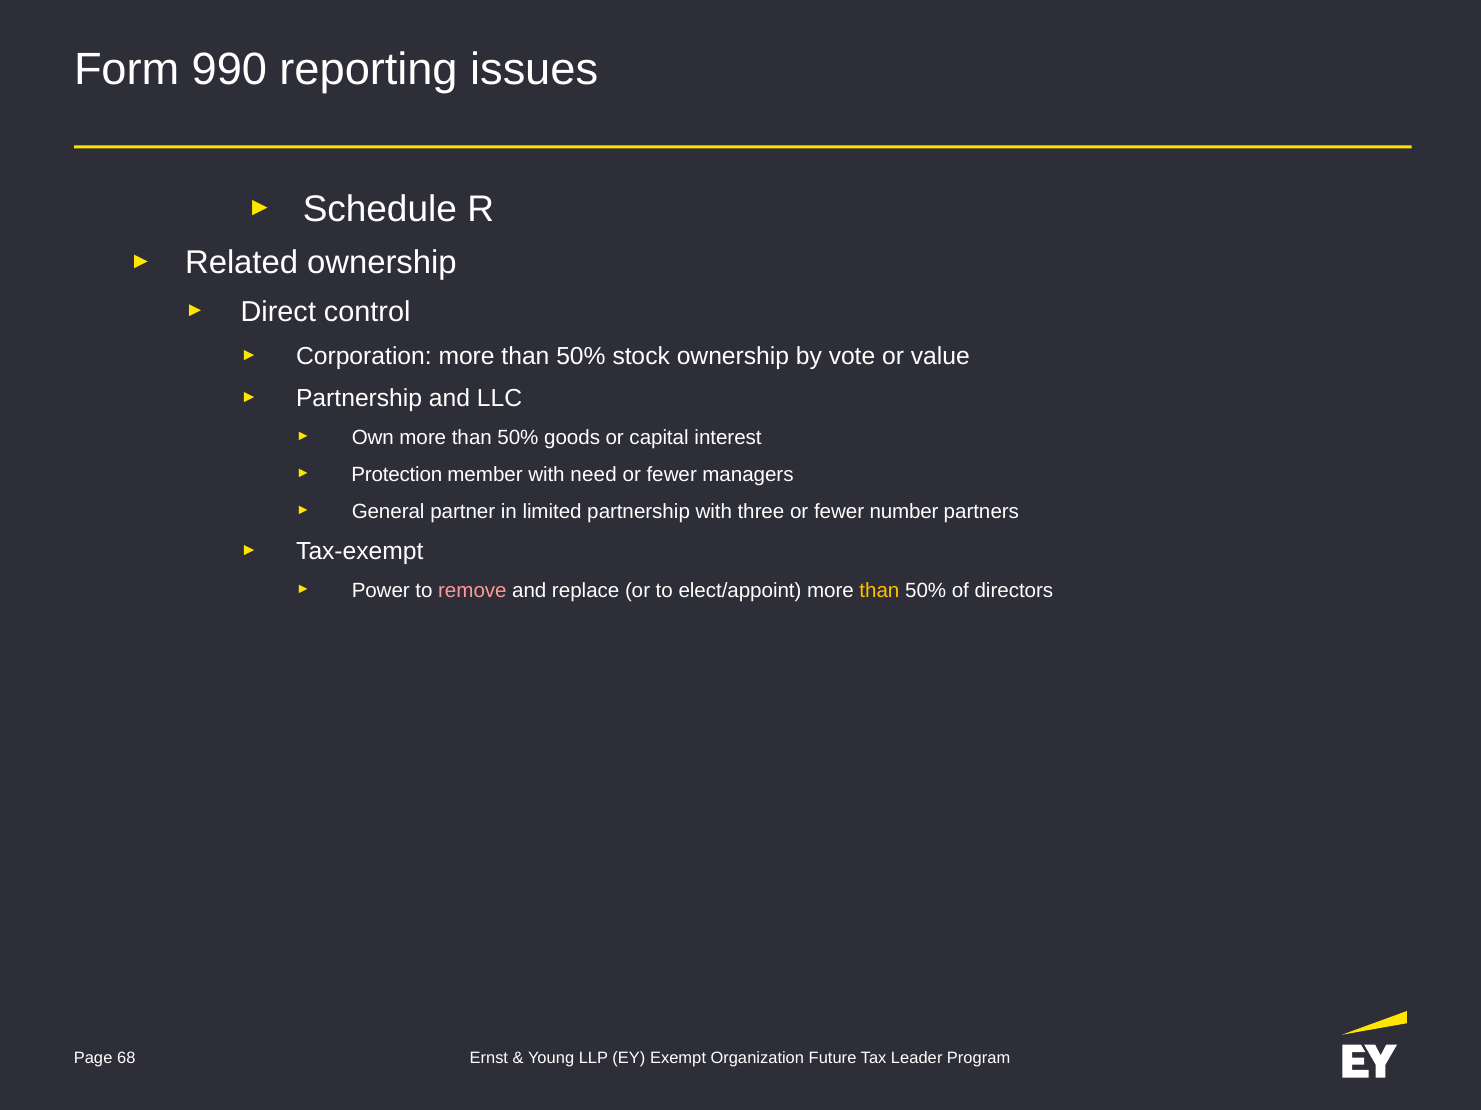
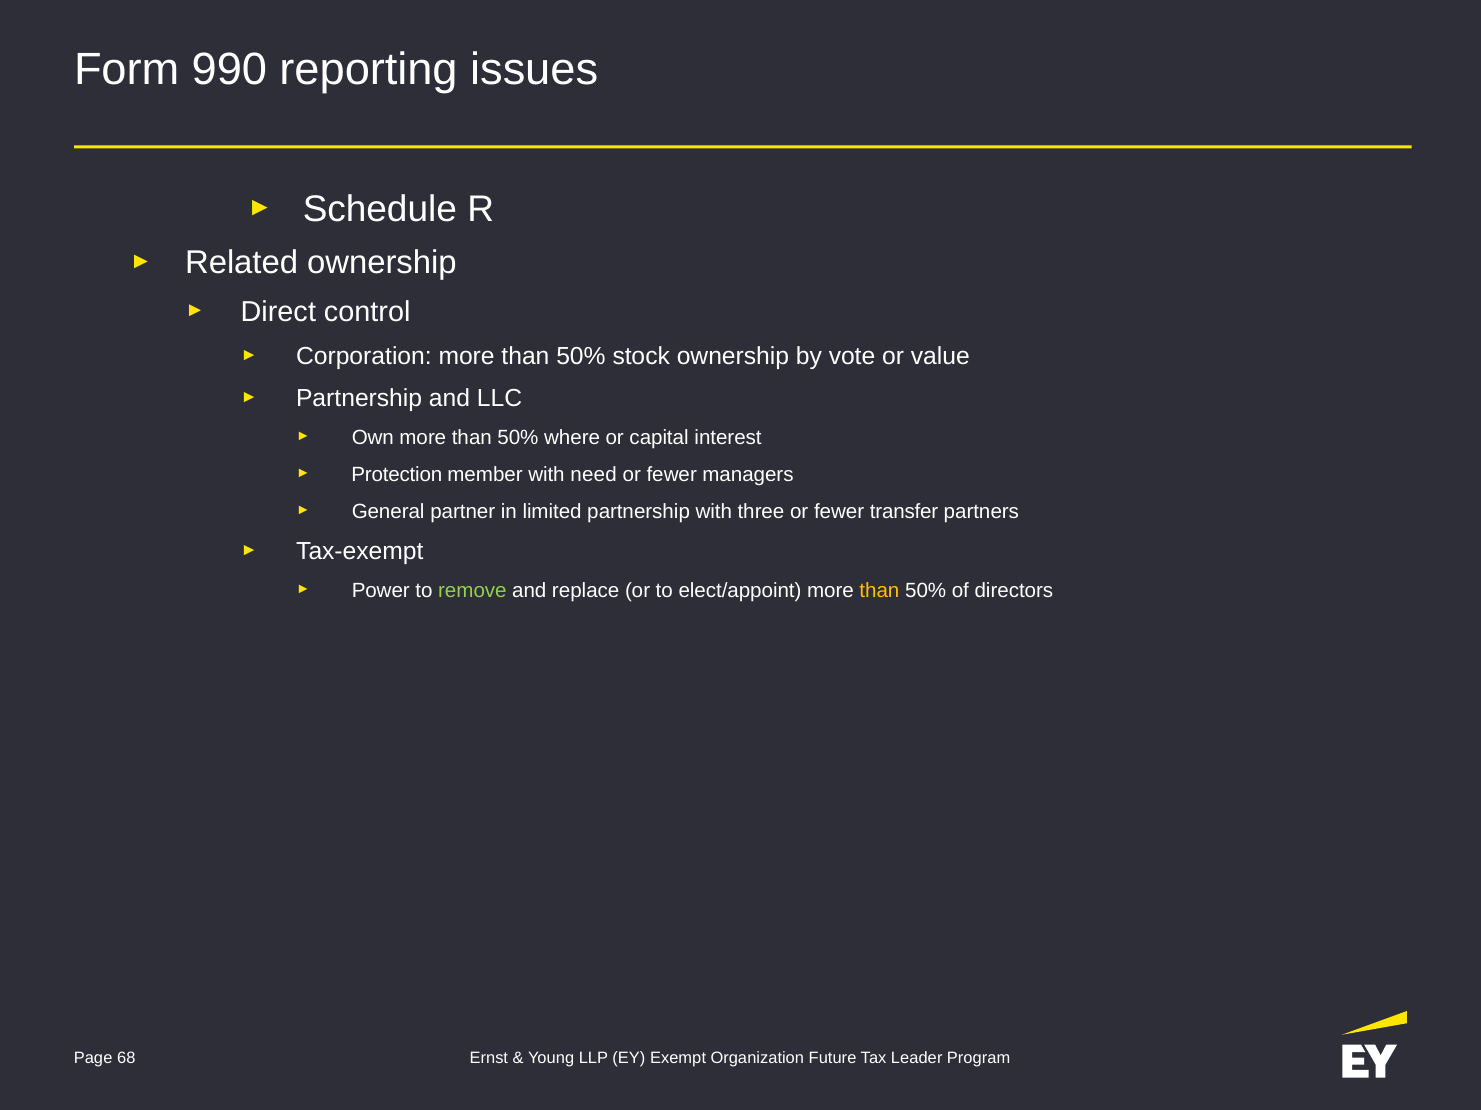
goods: goods -> where (572, 438)
number: number -> transfer (904, 512)
remove colour: pink -> light green (472, 591)
